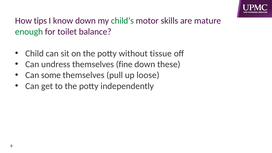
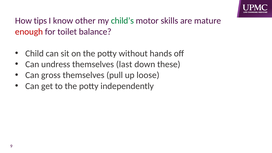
know down: down -> other (85, 21)
enough colour: green -> red (29, 32)
tissue: tissue -> hands (161, 53)
fine: fine -> last (124, 64)
some: some -> gross (51, 75)
